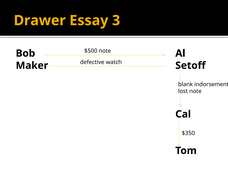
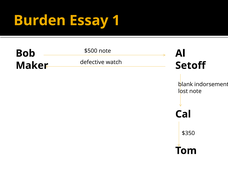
Drawer: Drawer -> Burden (40, 20)
3: 3 -> 1 (116, 20)
